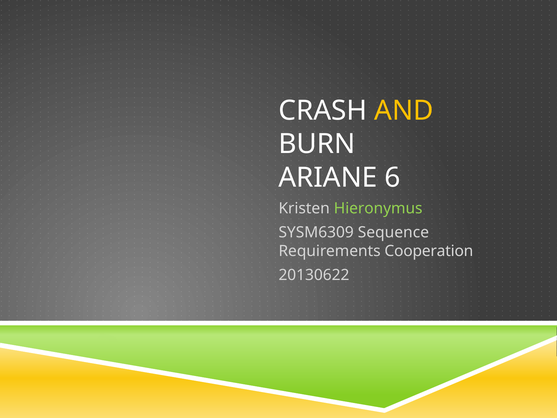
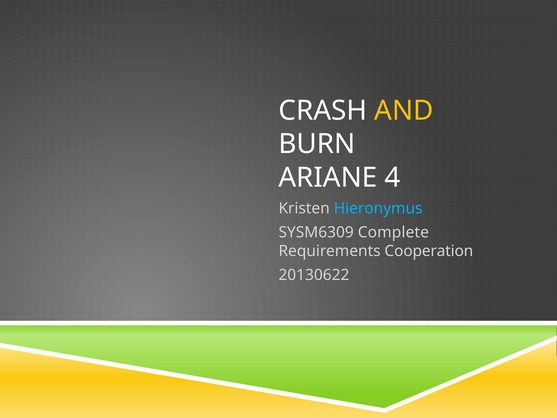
6: 6 -> 4 (393, 177)
Hieronymus colour: light green -> light blue (378, 208)
Sequence: Sequence -> Complete (393, 232)
